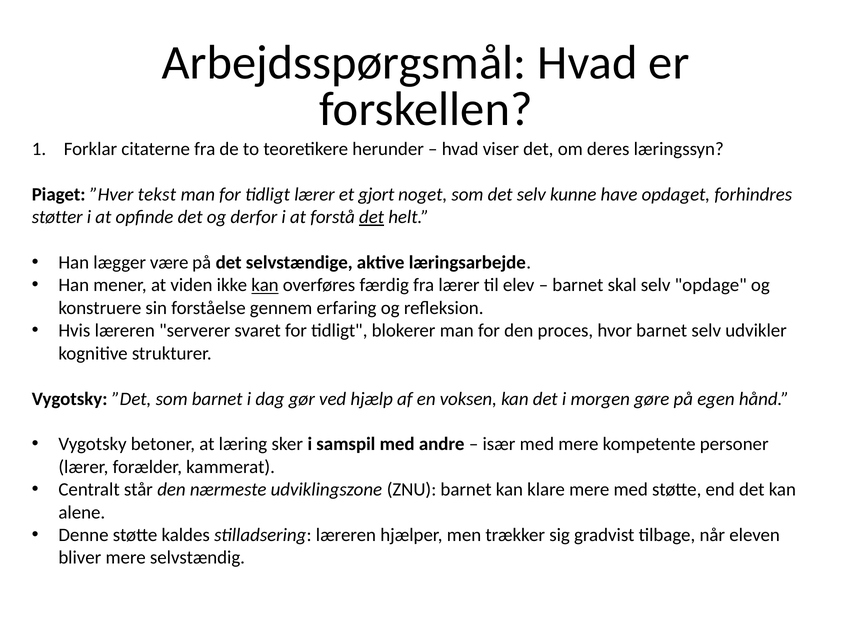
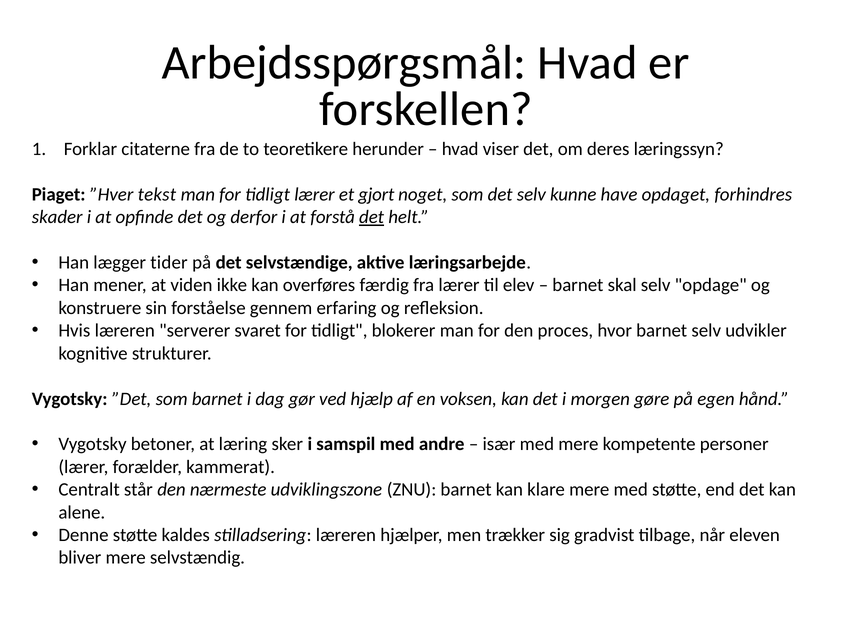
støtter: støtter -> skader (57, 217)
være: være -> tider (169, 263)
kan underline: present -> none (265, 285)
